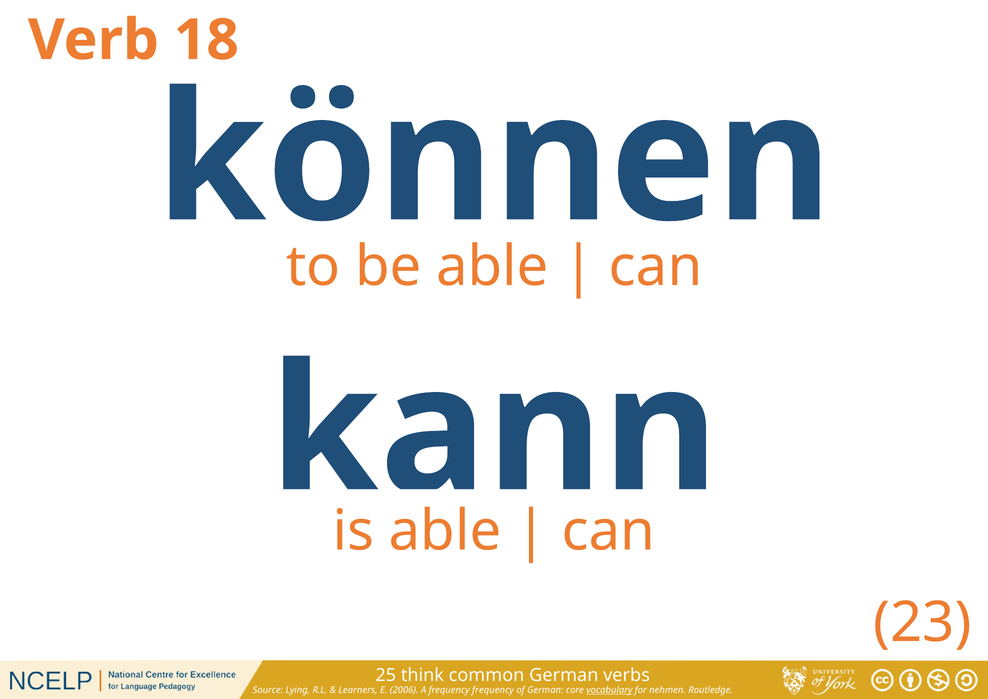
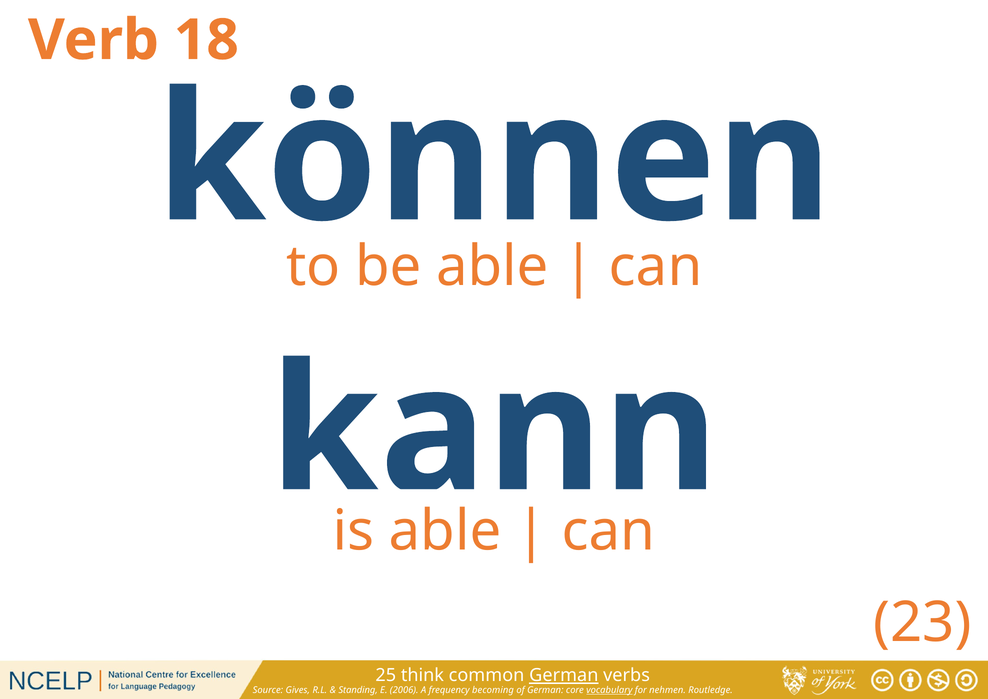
German underline: none -> present (564, 675)
Lying: Lying -> Gives (298, 690)
Learners: Learners -> Standing (358, 690)
frequency frequency: frequency -> becoming (493, 690)
